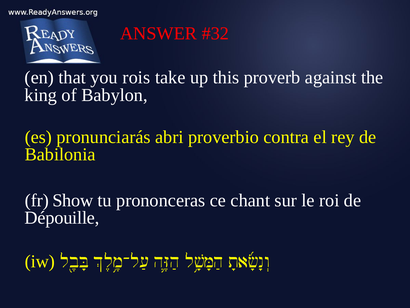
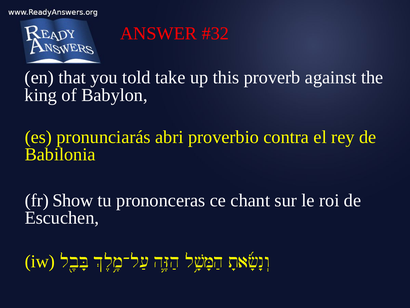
rois: rois -> told (136, 77)
Dépouille: Dépouille -> Escuchen (62, 218)
